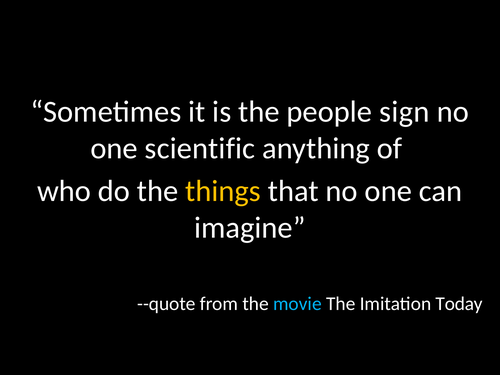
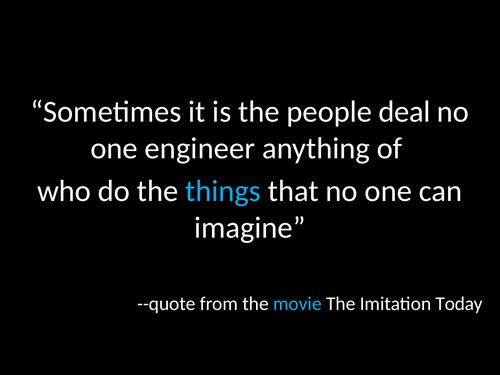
sign: sign -> deal (405, 112)
scientific: scientific -> engineer (200, 148)
things colour: yellow -> light blue (223, 191)
